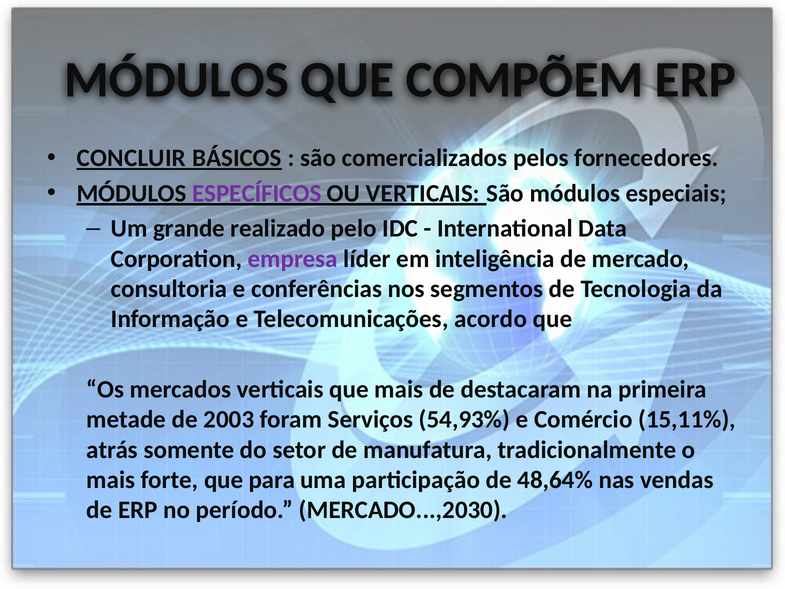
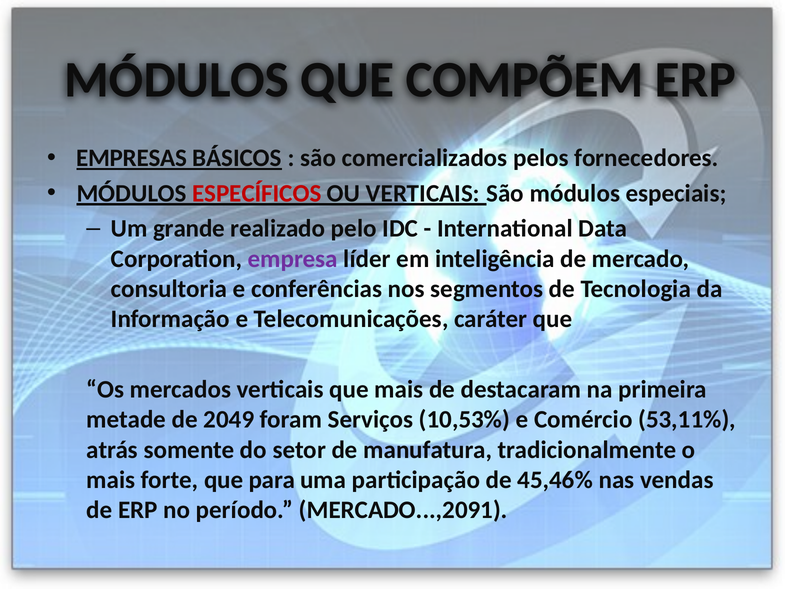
CONCLUIR: CONCLUIR -> EMPRESAS (132, 158)
ESPECÍFICOS colour: purple -> red (257, 193)
acordo: acordo -> caráter (491, 319)
2003: 2003 -> 2049 (229, 419)
54,93%: 54,93% -> 10,53% (465, 419)
15,11%: 15,11% -> 53,11% (687, 419)
48,64%: 48,64% -> 45,46% (555, 480)
MERCADO...,2030: MERCADO...,2030 -> MERCADO...,2091 (403, 510)
